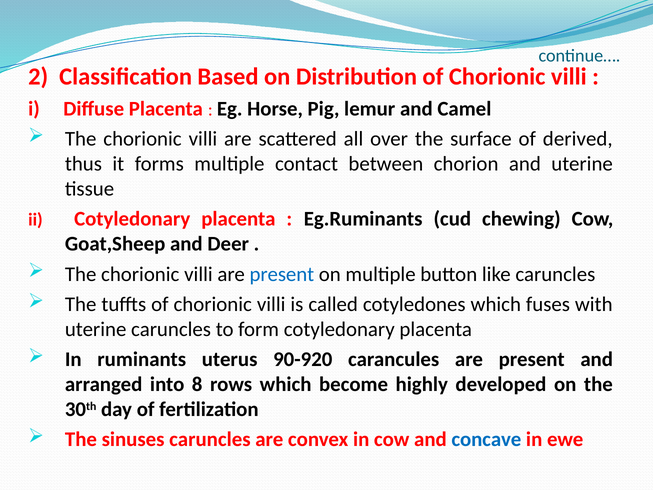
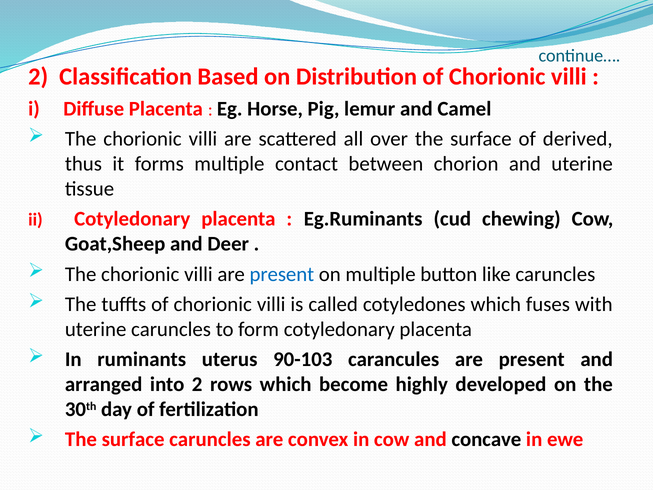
90-920: 90-920 -> 90-103 (303, 359)
into 8: 8 -> 2 (197, 384)
sinuses: sinuses -> surface (133, 439)
concave colour: blue -> black (486, 439)
